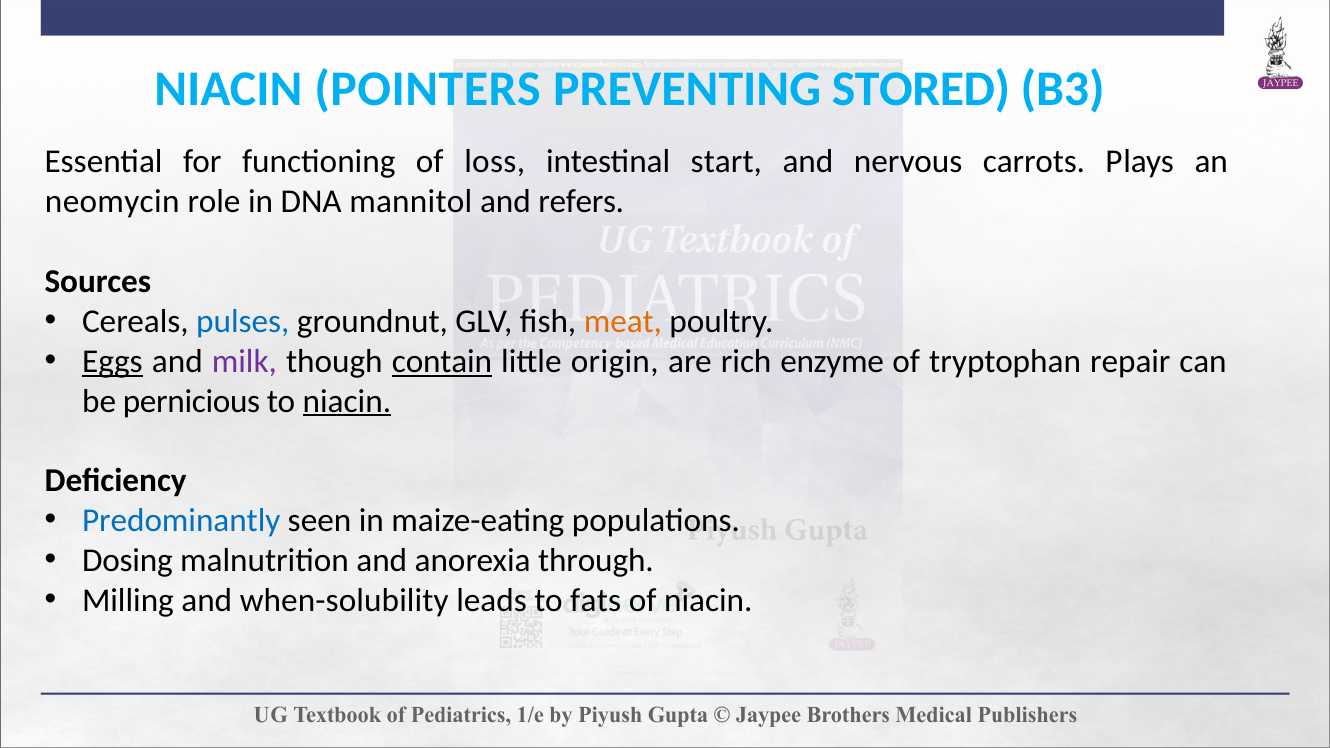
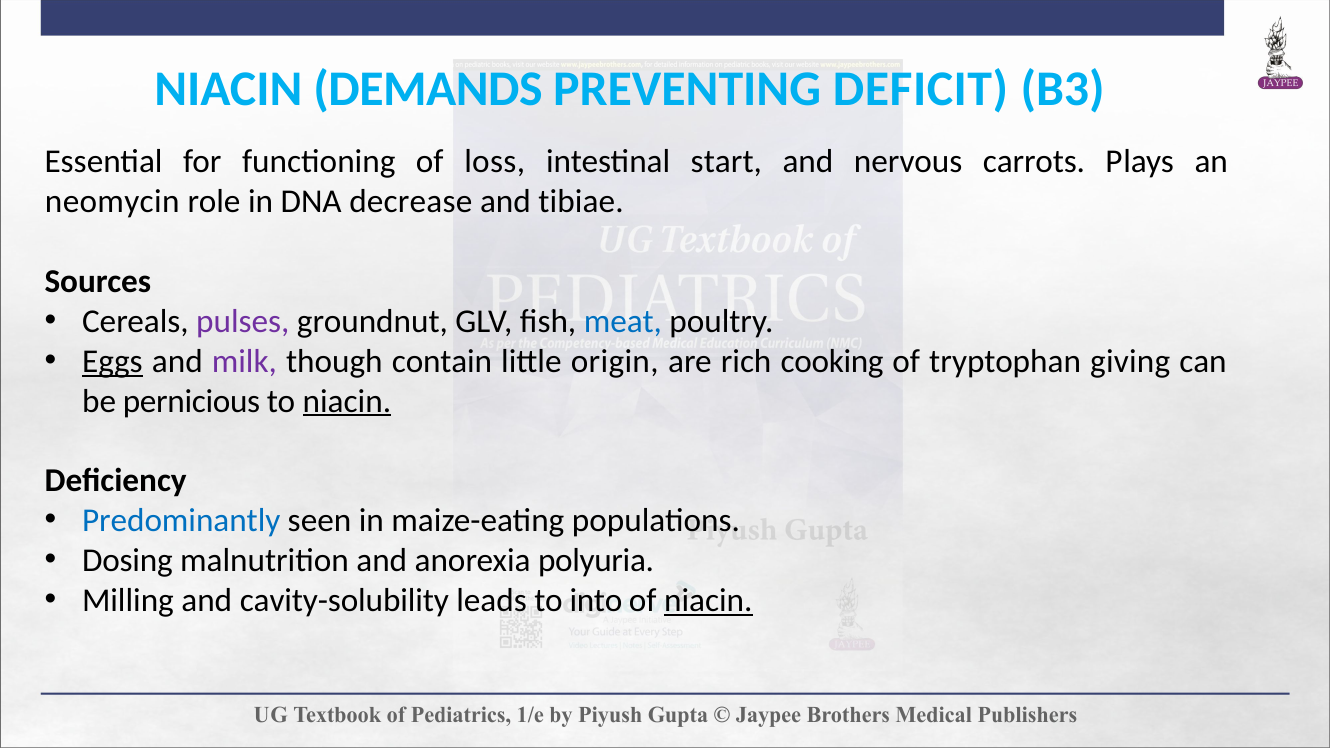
POINTERS: POINTERS -> DEMANDS (428, 89)
STORED: STORED -> DEFICIT (921, 89)
mannitol: mannitol -> decrease (411, 202)
refers: refers -> tibiae (581, 202)
pulses colour: blue -> purple (243, 321)
meat colour: orange -> blue (623, 321)
contain underline: present -> none (442, 361)
enzyme: enzyme -> cooking (832, 361)
repair: repair -> giving (1130, 361)
through: through -> polyuria (596, 561)
when-solubility: when-solubility -> cavity-solubility (344, 601)
fats: fats -> into (596, 601)
niacin underline: none -> present (708, 601)
